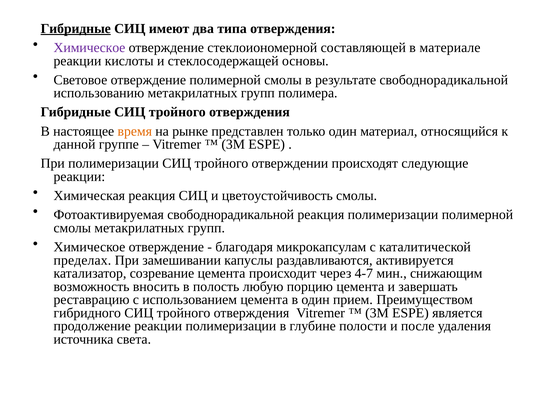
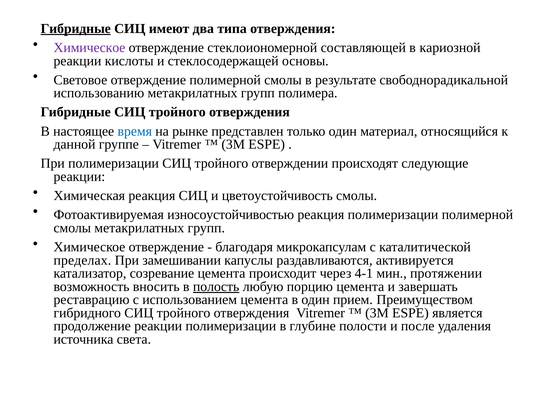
материале: материале -> кариозной (450, 48)
время colour: orange -> blue (135, 131)
Фотоактивируемая свободнорадикальной: свободнорадикальной -> износоустойчивостью (231, 215)
4-7: 4-7 -> 4-1 (364, 273)
снижающим: снижающим -> протяжении (446, 273)
полость underline: none -> present (216, 286)
